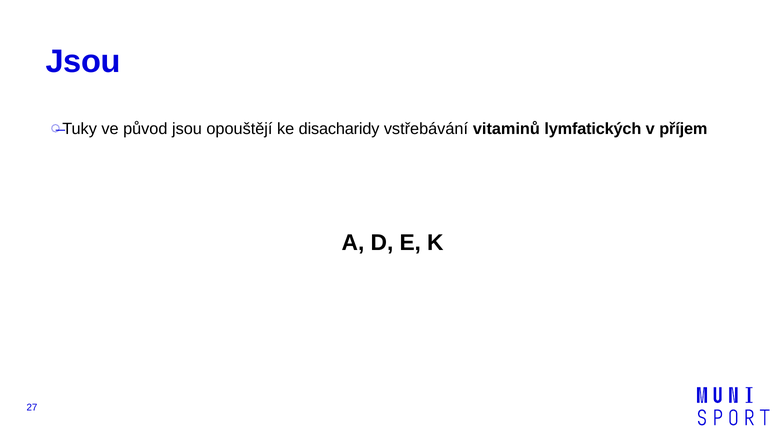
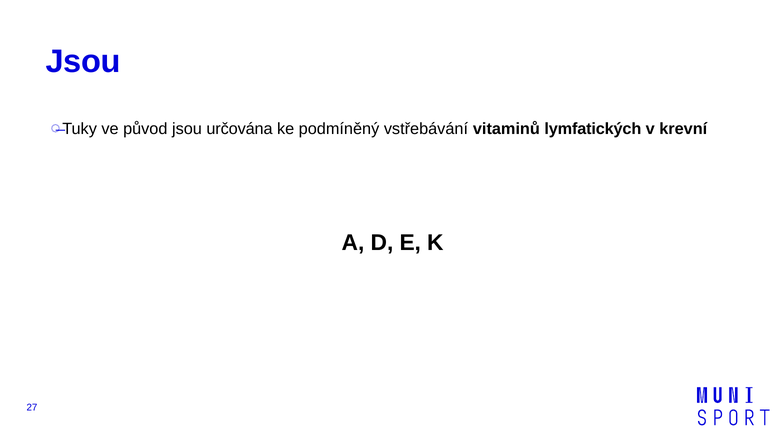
opouštějí: opouštějí -> určována (240, 129)
disacharidy: disacharidy -> podmíněný (339, 129)
příjem: příjem -> krevní (683, 129)
